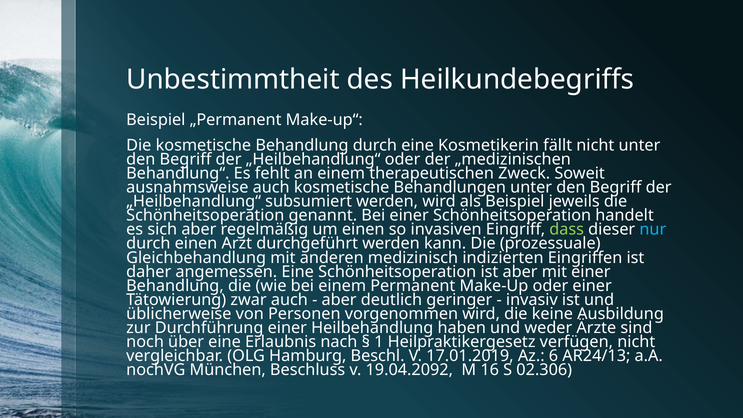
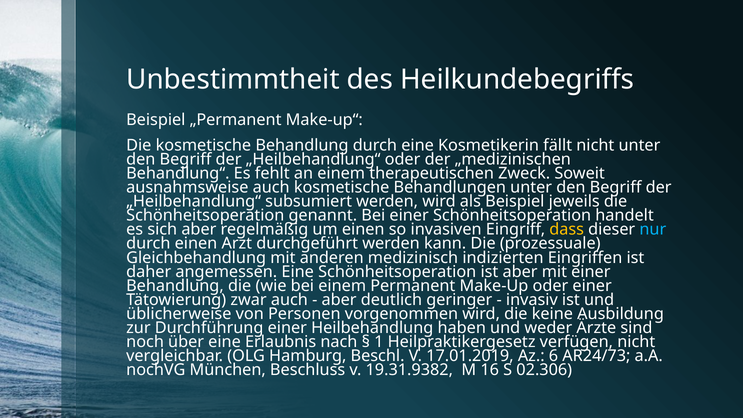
dass colour: light green -> yellow (567, 230)
AR24/13: AR24/13 -> AR24/73 (596, 356)
19.04.2092: 19.04.2092 -> 19.31.9382 (409, 370)
